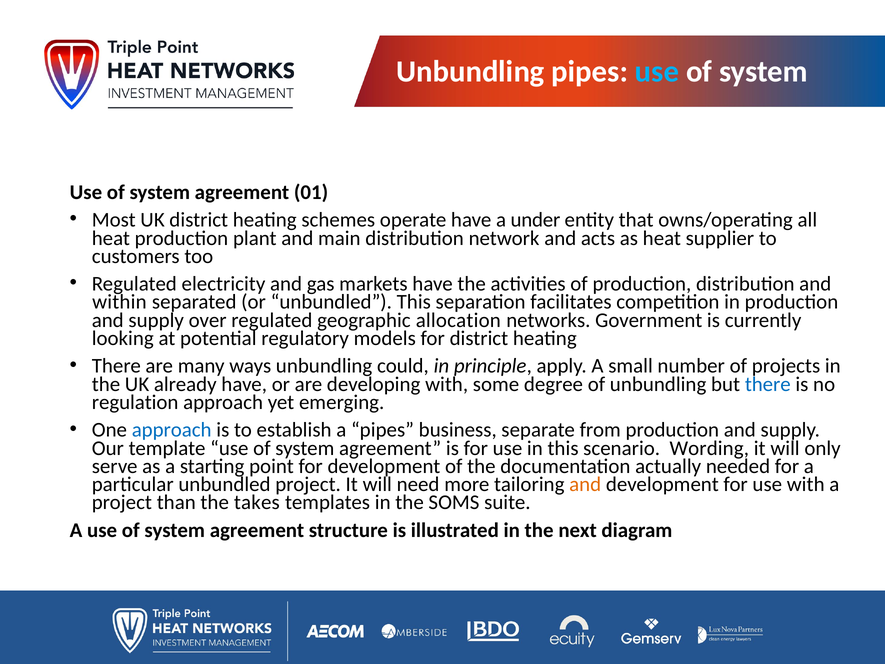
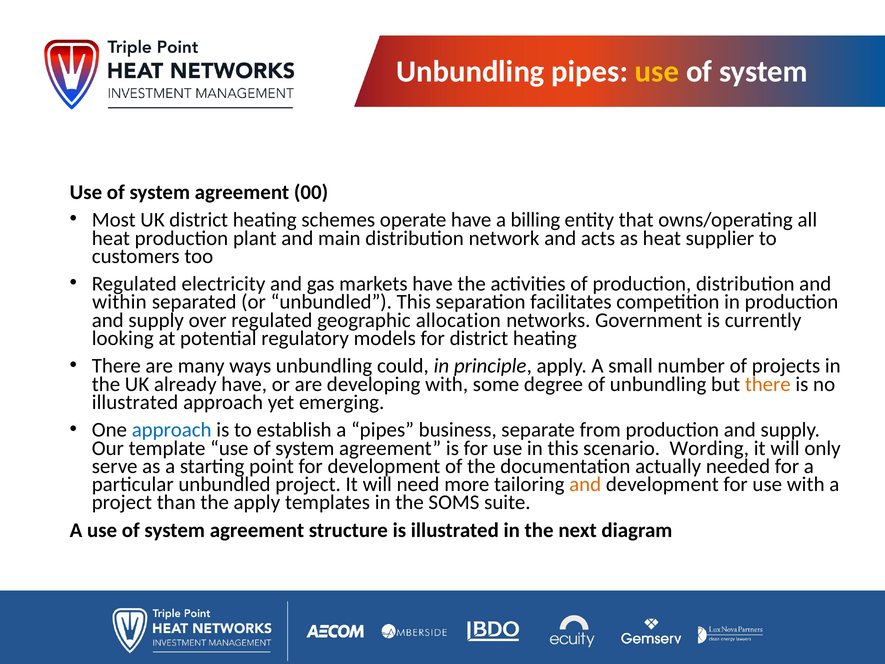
use colour: light blue -> yellow (657, 72)
01: 01 -> 00 (311, 192)
under: under -> billing (535, 220)
there colour: blue -> orange (768, 384)
regulation: regulation -> illustrated (135, 402)
the takes: takes -> apply (257, 502)
